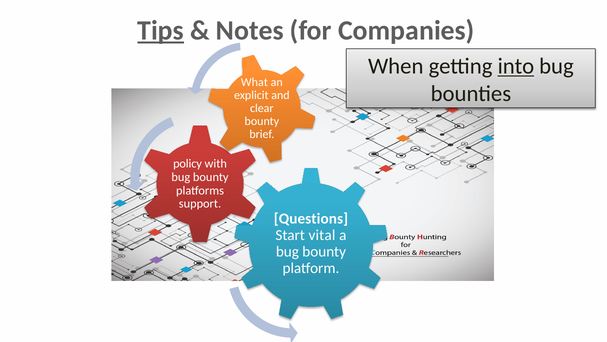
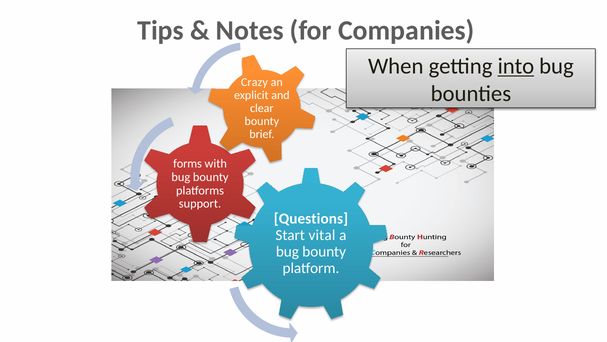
Tips underline: present -> none (161, 30)
What: What -> Crazy (254, 82)
policy: policy -> forms (188, 164)
